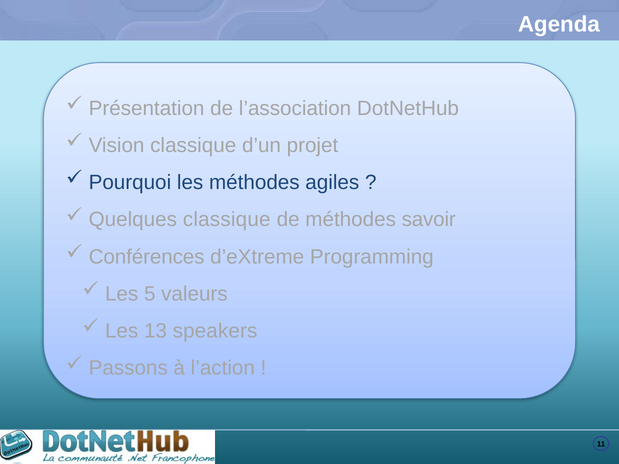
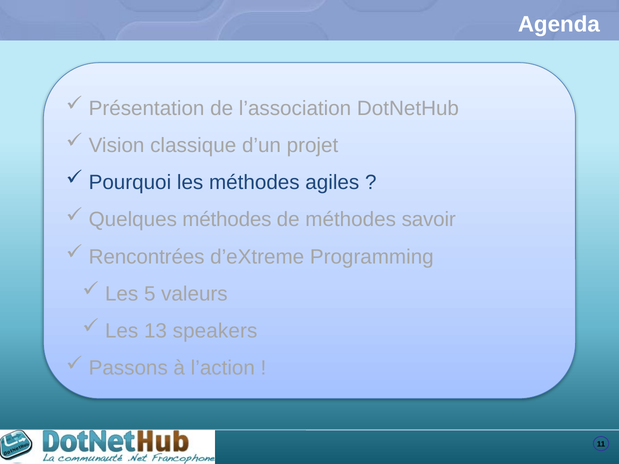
Quelques classique: classique -> méthodes (227, 220)
Conférences: Conférences -> Rencontrées (147, 257)
